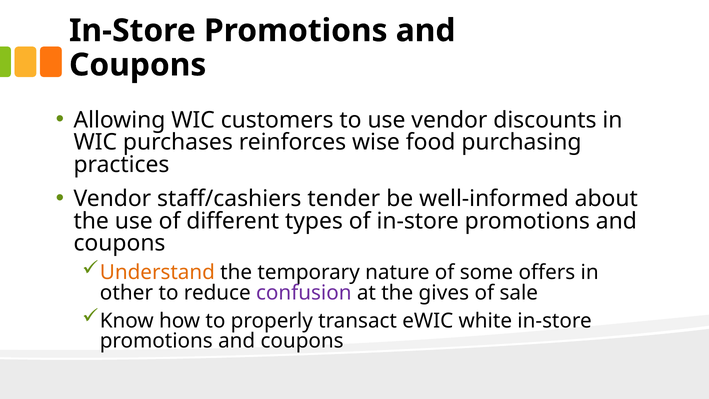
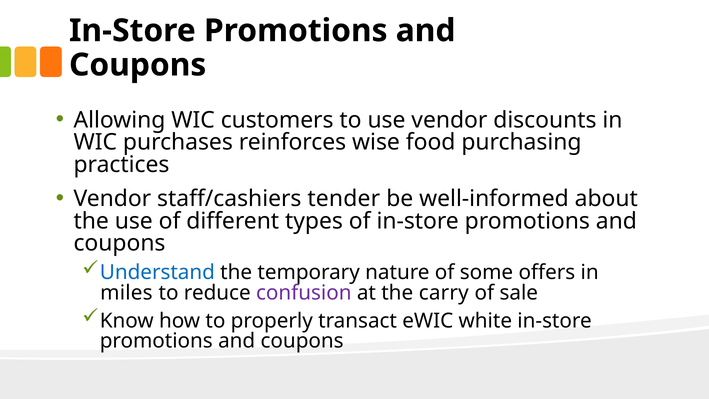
Understand colour: orange -> blue (157, 273)
other: other -> miles (126, 293)
gives: gives -> carry (444, 293)
